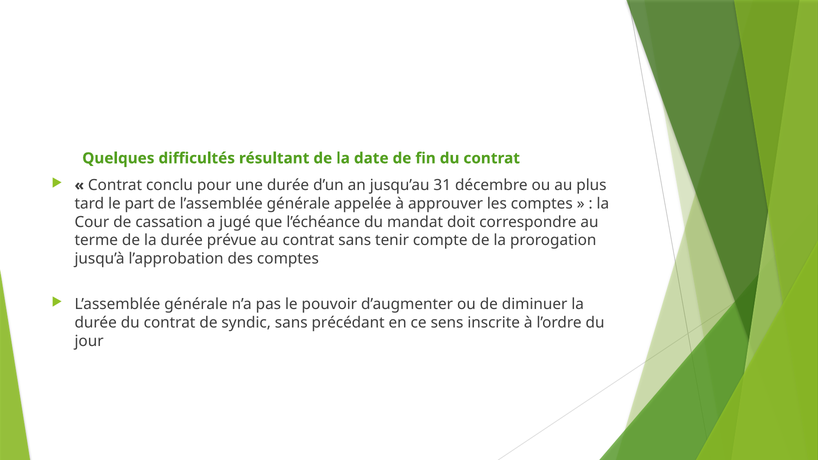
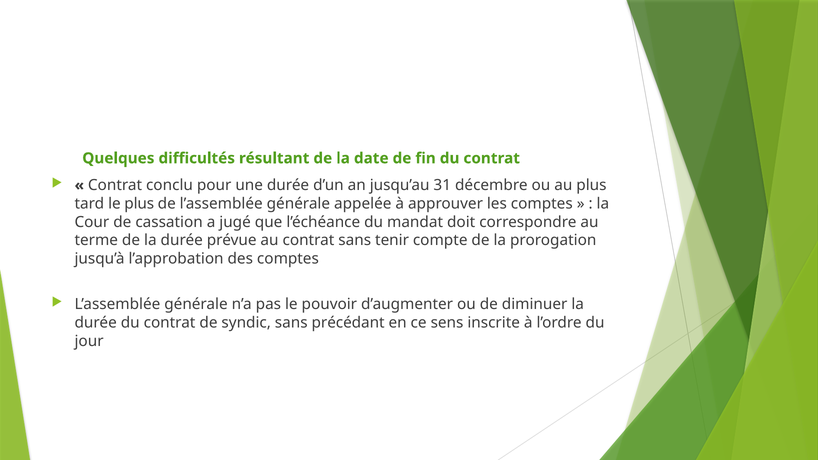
le part: part -> plus (139, 204)
